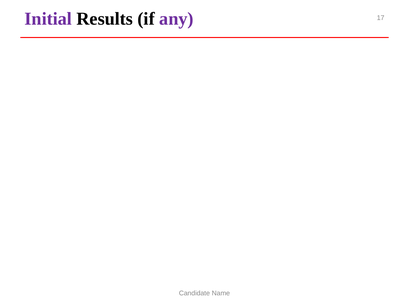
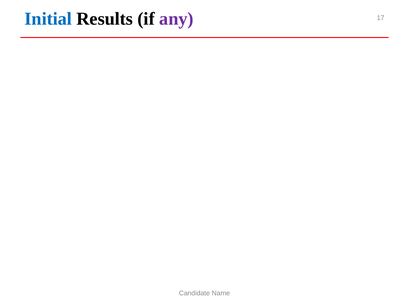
Initial colour: purple -> blue (48, 19)
